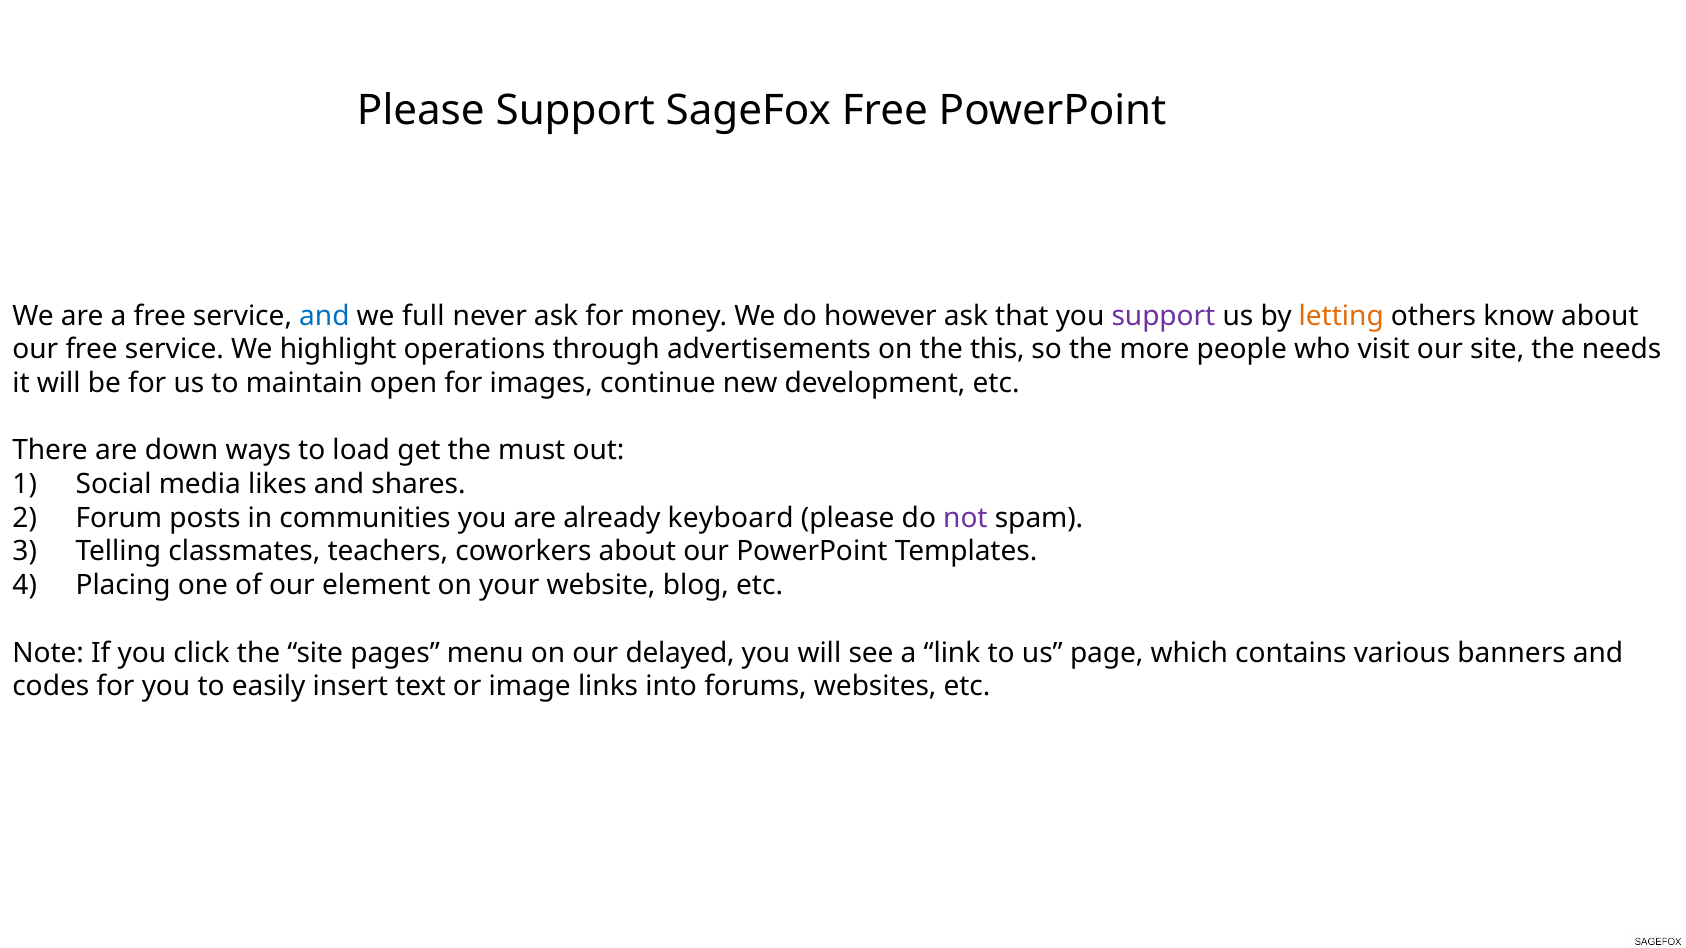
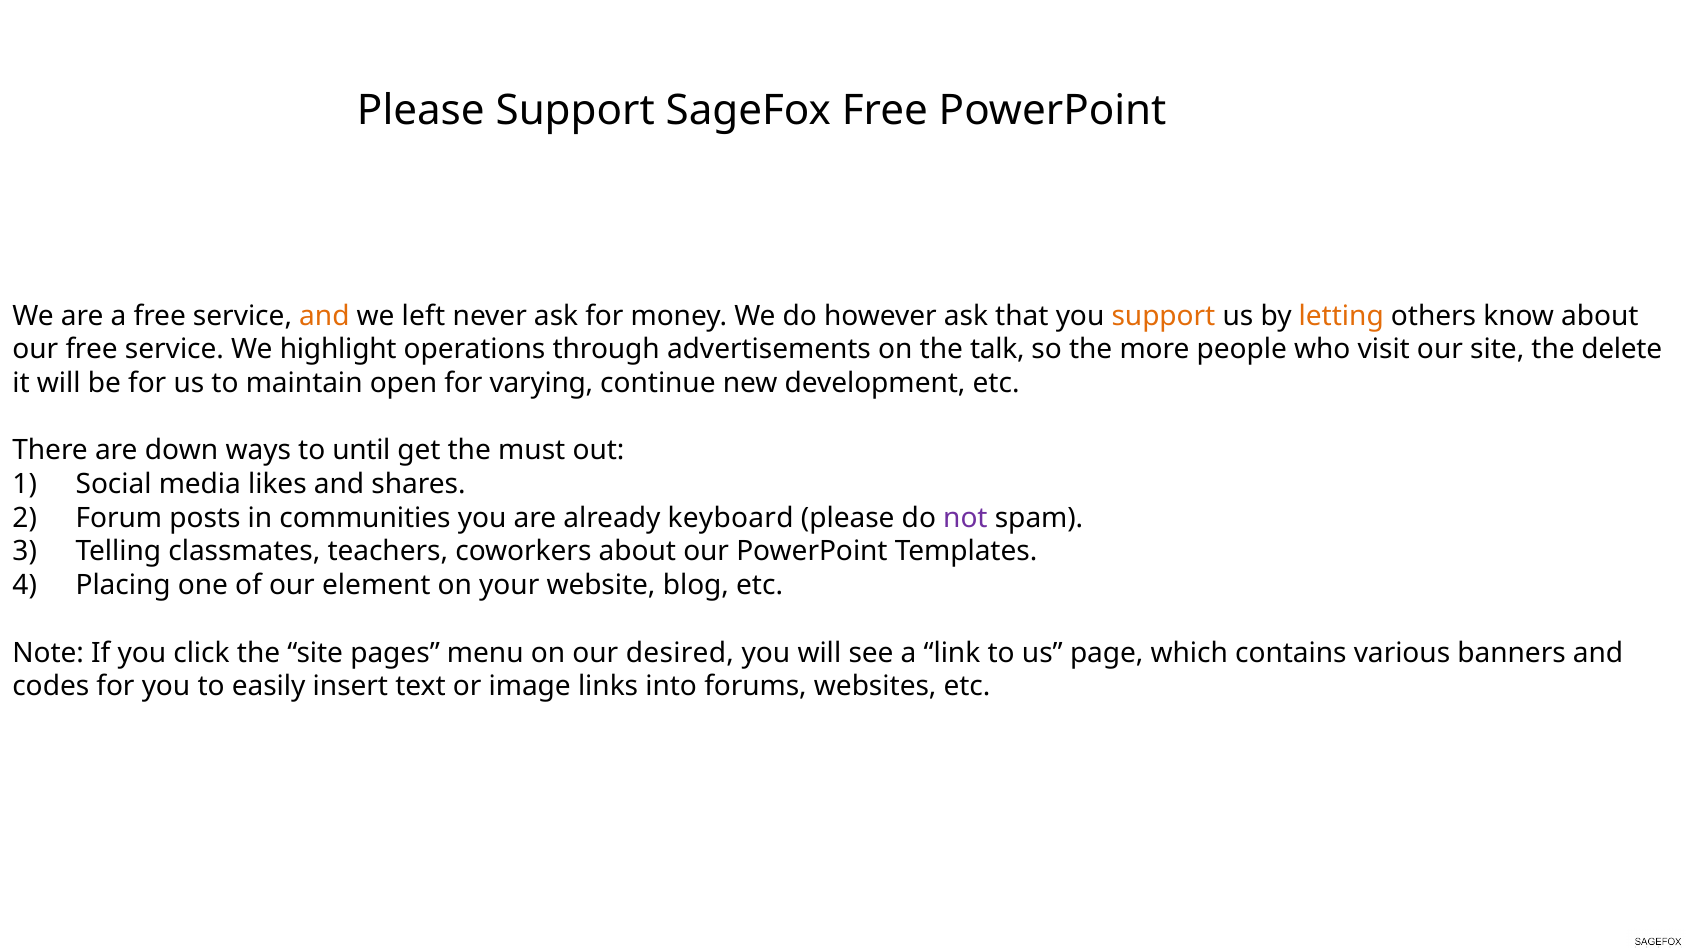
and colour: blue -> orange (324, 316)
full: full -> left (423, 316)
support colour: purple -> orange (1163, 316)
this: this -> talk (997, 350)
needs: needs -> delete (1622, 350)
images: images -> varying (541, 383)
load: load -> until (361, 451)
delayed: delayed -> desired (680, 653)
